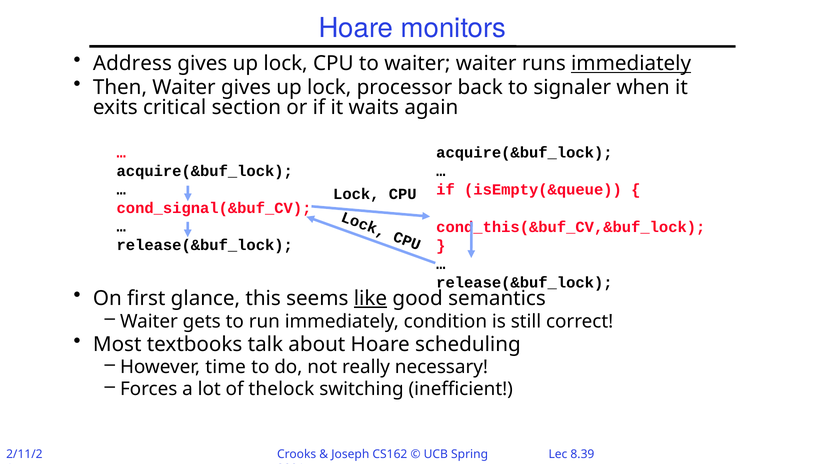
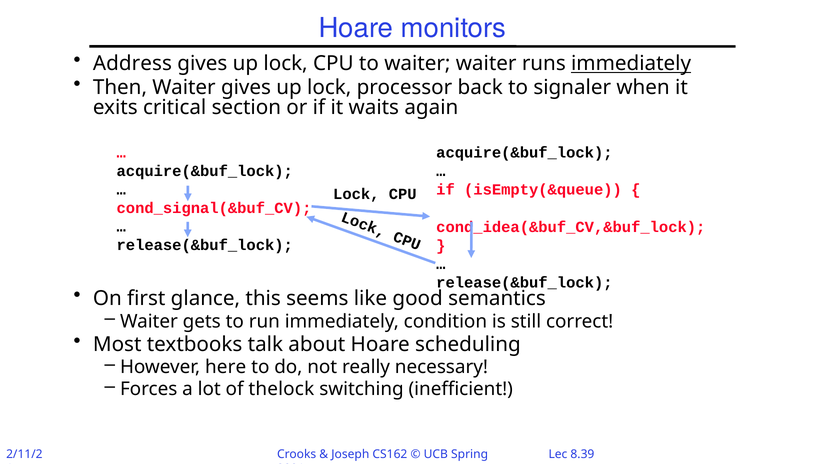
cond_this(&buf_CV,&buf_lock: cond_this(&buf_CV,&buf_lock -> cond_idea(&buf_CV,&buf_lock (571, 227)
like underline: present -> none (370, 299)
time: time -> here (226, 367)
